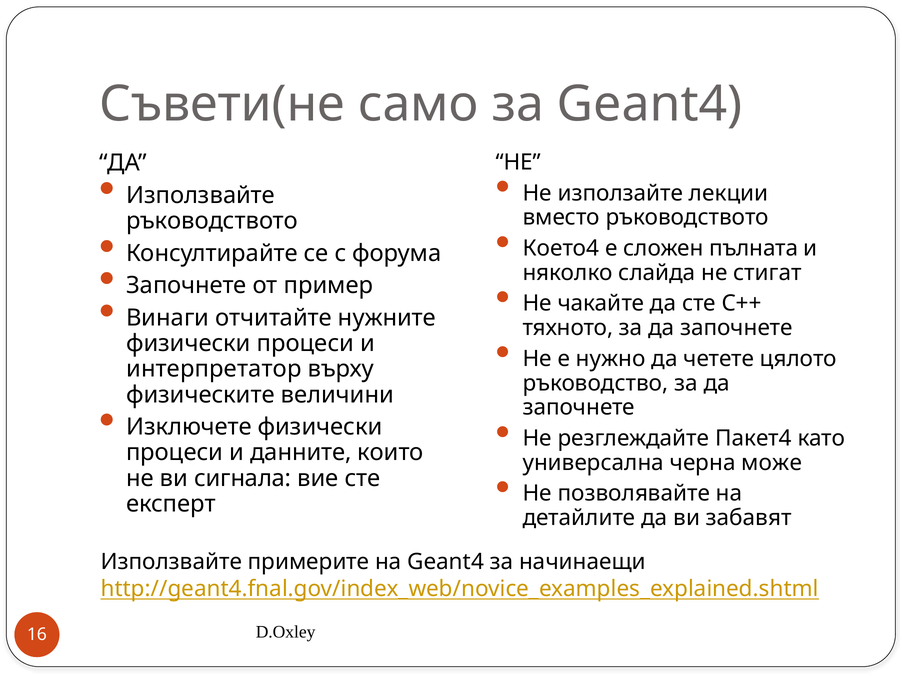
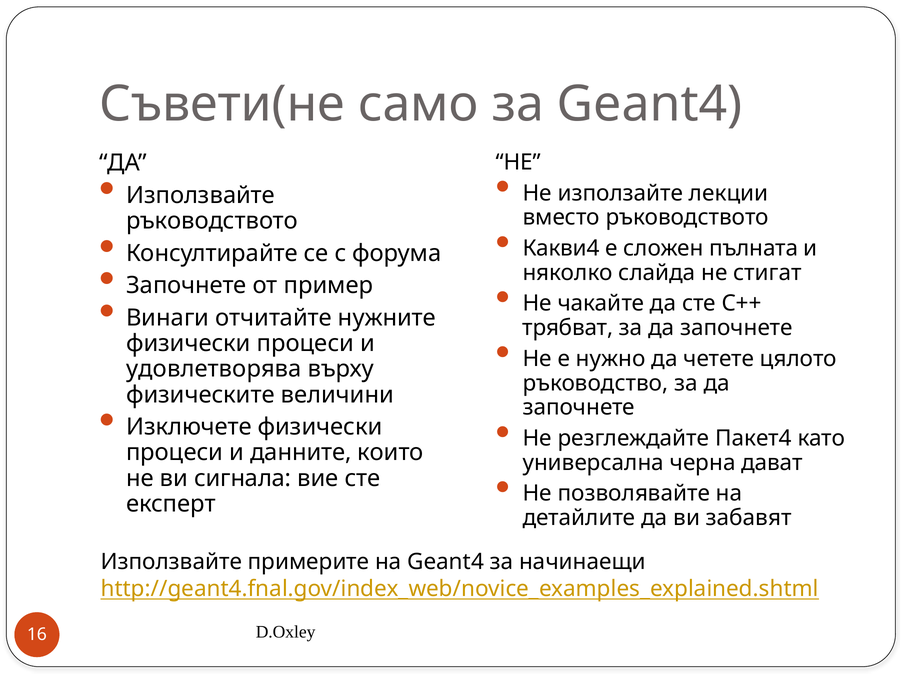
Което4: Което4 -> Какви4 (561, 249)
тяхното: тяхното -> трябват (568, 328)
интерпретатор: интерпретатор -> удовлетворява (214, 369)
може: може -> дават (772, 463)
